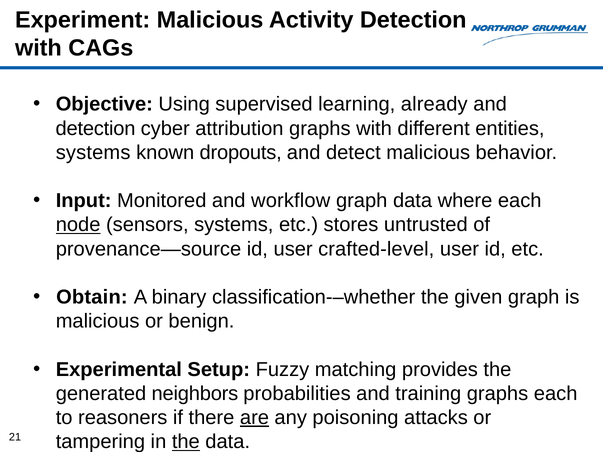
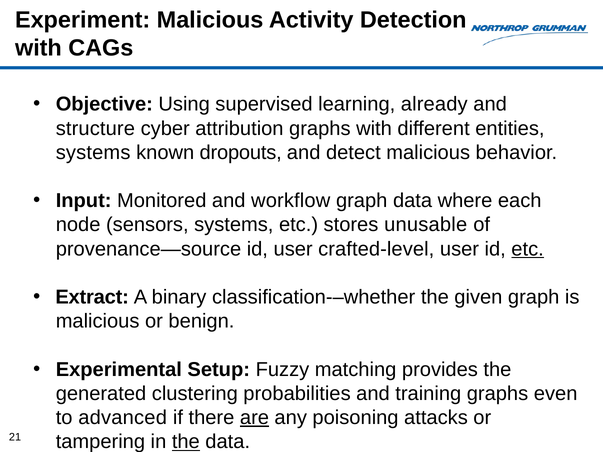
detection: detection -> structure (95, 128)
node underline: present -> none (78, 225)
untrusted: untrusted -> unusable (426, 225)
etc underline: none -> present (528, 249)
Obtain: Obtain -> Extract (92, 297)
neighbors: neighbors -> clustering (195, 394)
graphs each: each -> even (556, 394)
reasoners: reasoners -> advanced (123, 418)
